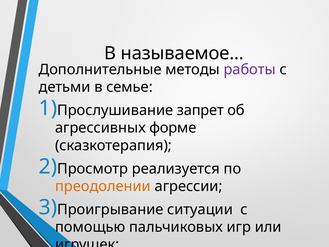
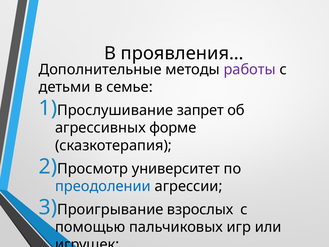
называемое…: называемое… -> проявления… (182, 53)
реализуется: реализуется -> университет (176, 169)
преодолении colour: orange -> blue (103, 186)
ситуации: ситуации -> взрослых (200, 209)
